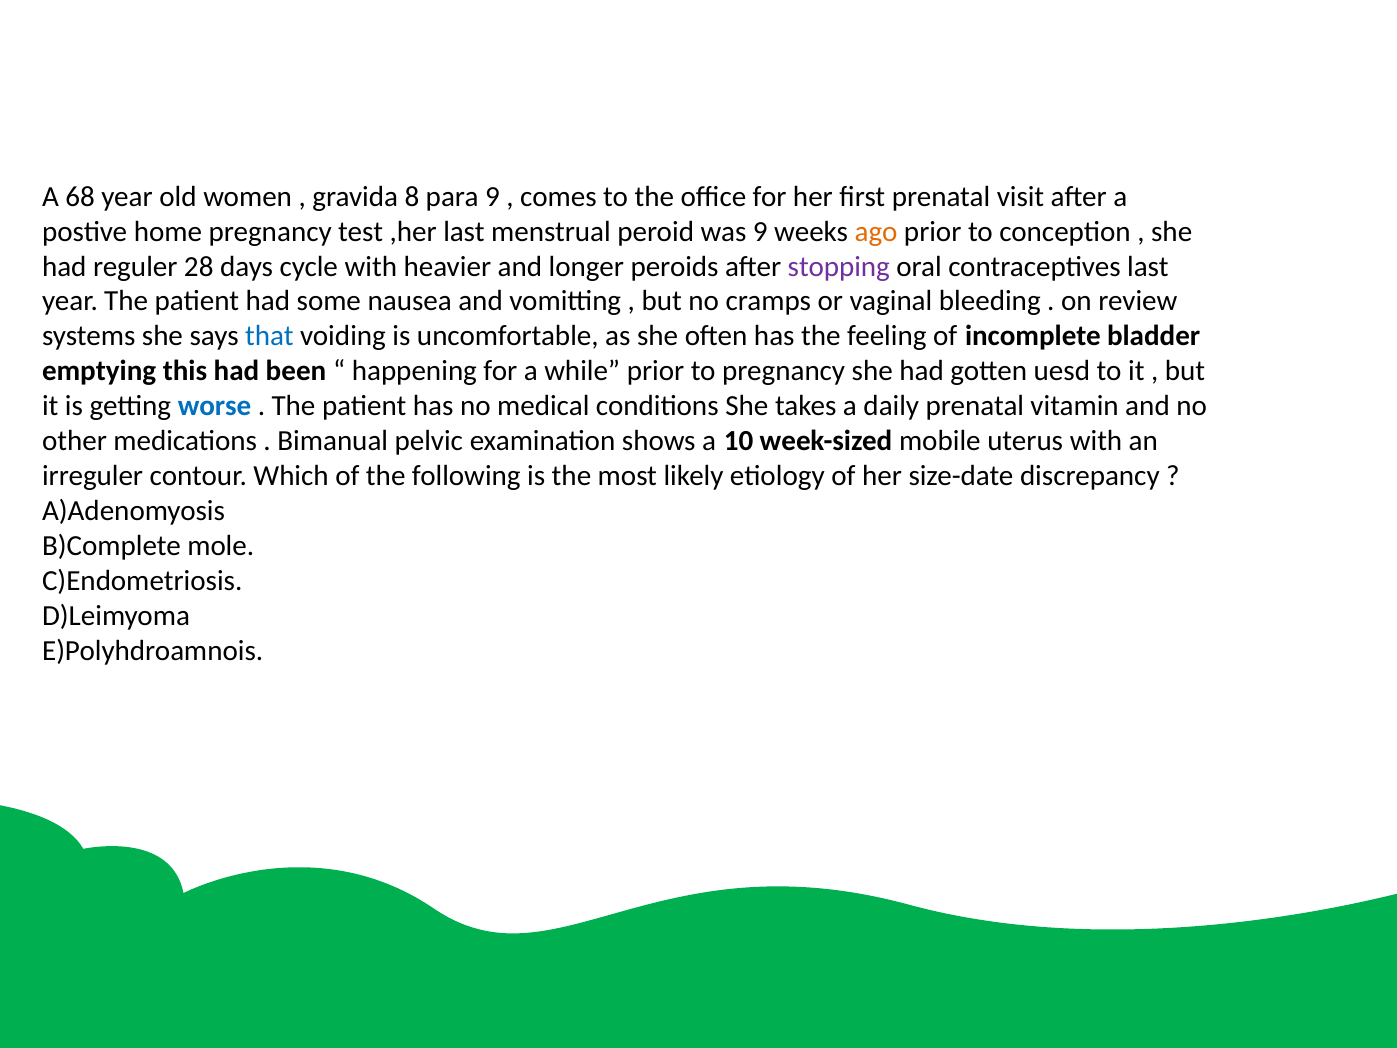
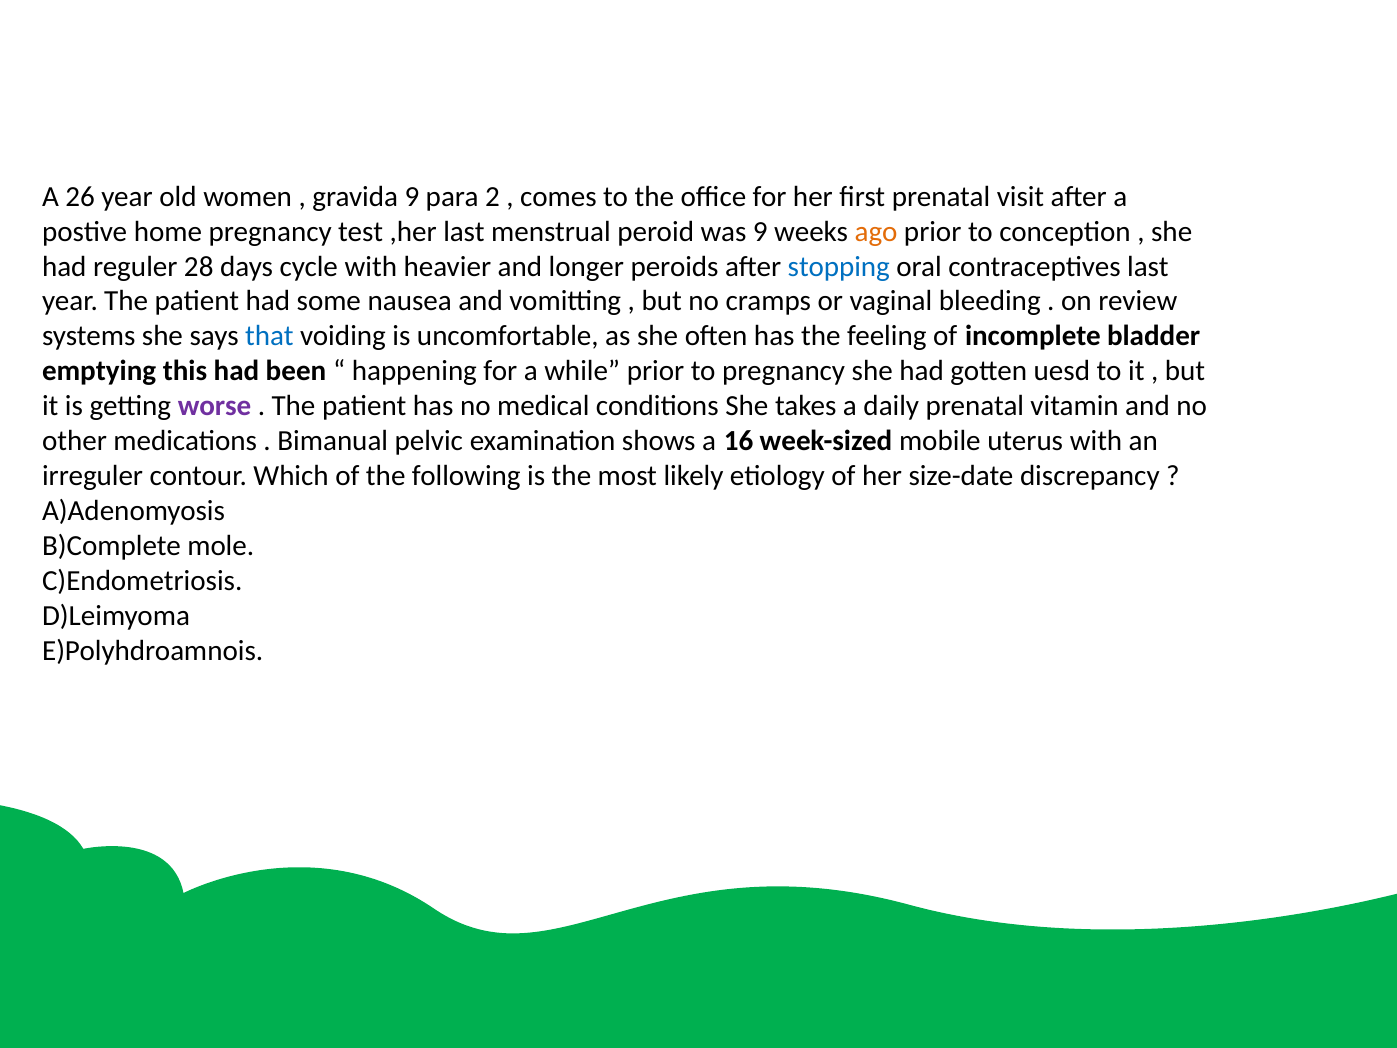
68: 68 -> 26 (80, 196)
gravida 8: 8 -> 9 (412, 196)
para 9: 9 -> 2 (492, 196)
stopping colour: purple -> blue (839, 266)
worse colour: blue -> purple (215, 406)
10: 10 -> 16 (739, 441)
